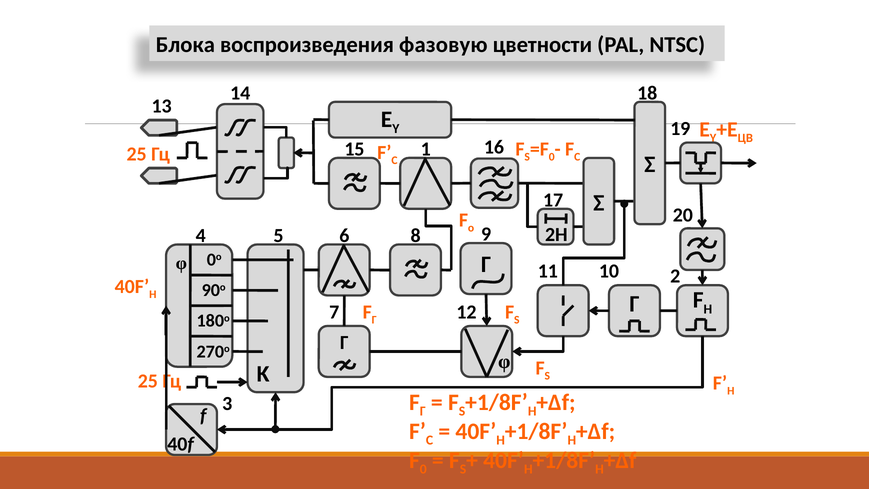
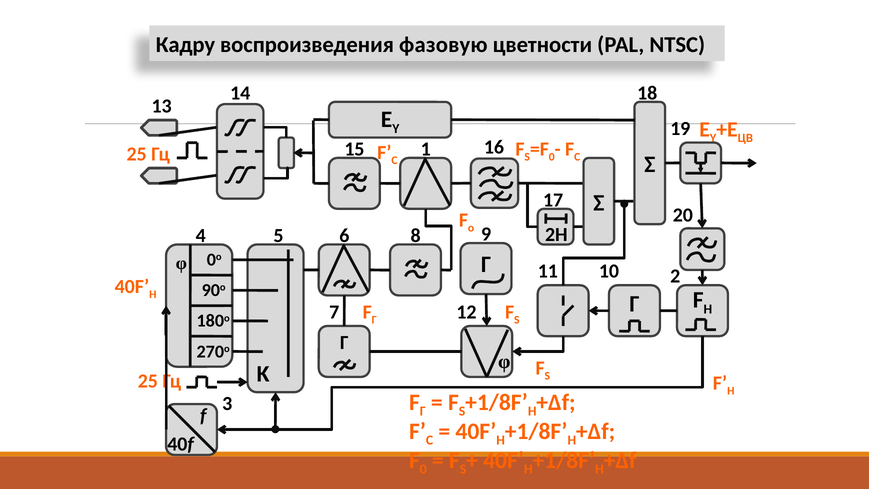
Блока: Блока -> Кадру (185, 45)
